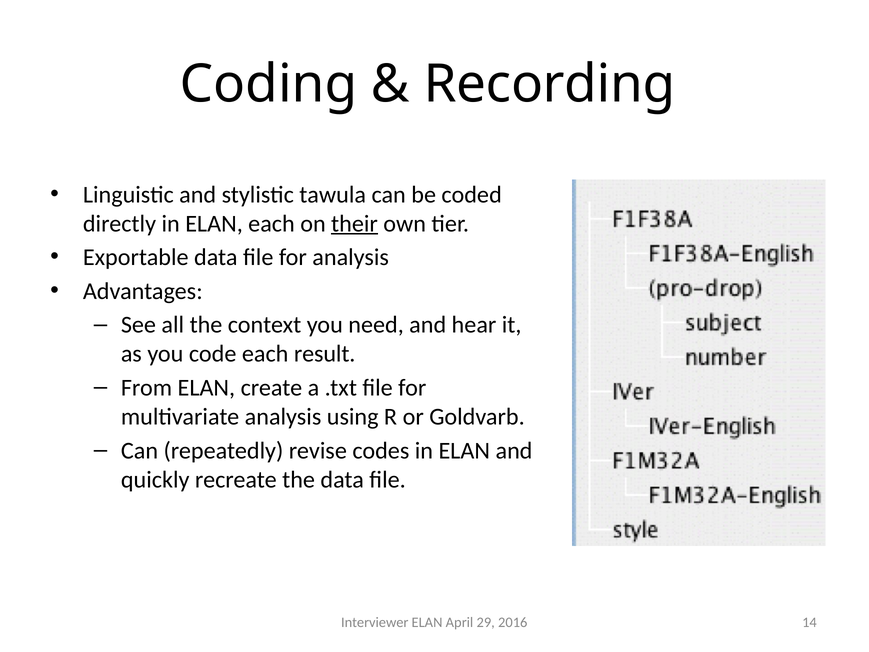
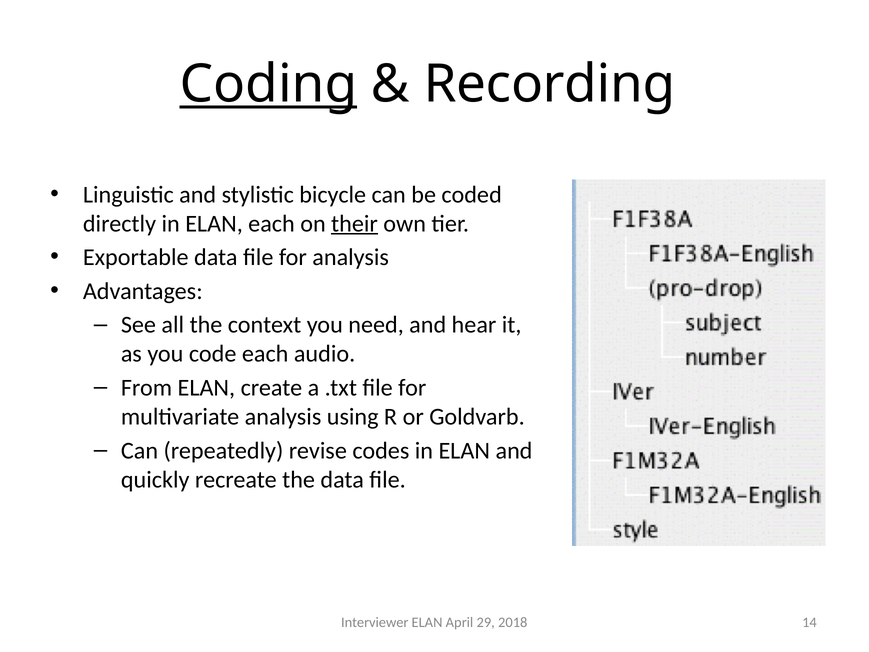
Coding underline: none -> present (268, 84)
tawula: tawula -> bicycle (333, 194)
result: result -> audio (325, 354)
2016: 2016 -> 2018 (513, 622)
